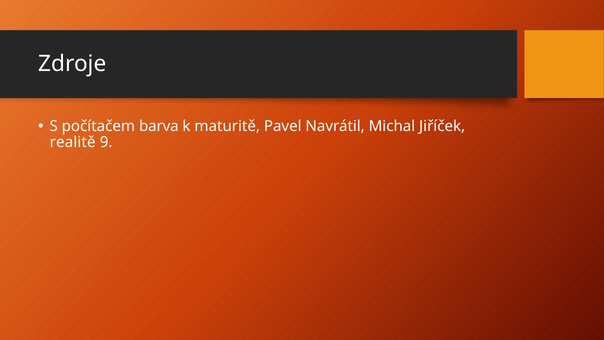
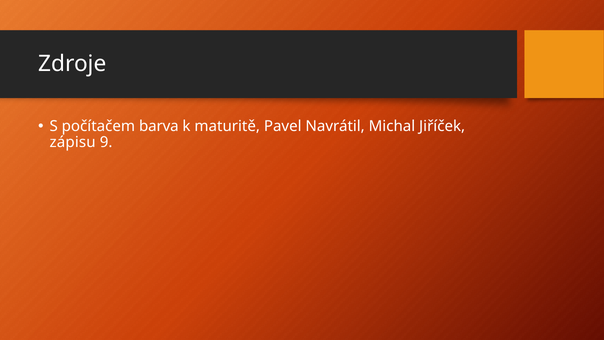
realitě: realitě -> zápisu (73, 142)
